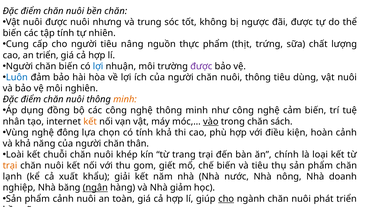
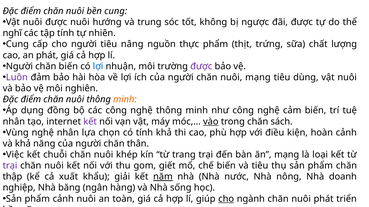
bền chăn: chăn -> cung (116, 11)
nhưng: nhưng -> hướng (107, 22)
biến: biến -> nghĩ (12, 33)
an triển: triển -> phát (47, 55)
Luôn colour: blue -> purple (17, 78)
người chăn nuôi thông: thông -> mạng (258, 78)
kết colour: orange -> purple (90, 122)
nghệ đông: đông -> nhân (68, 133)
Loài: Loài -> Việc (15, 155)
ăn chính: chính -> mạng (287, 155)
trại colour: orange -> purple (10, 166)
lạnh: lạnh -> thập (12, 177)
năm underline: none -> present (163, 177)
ngân underline: present -> none (95, 188)
giảm: giảm -> sống (181, 188)
